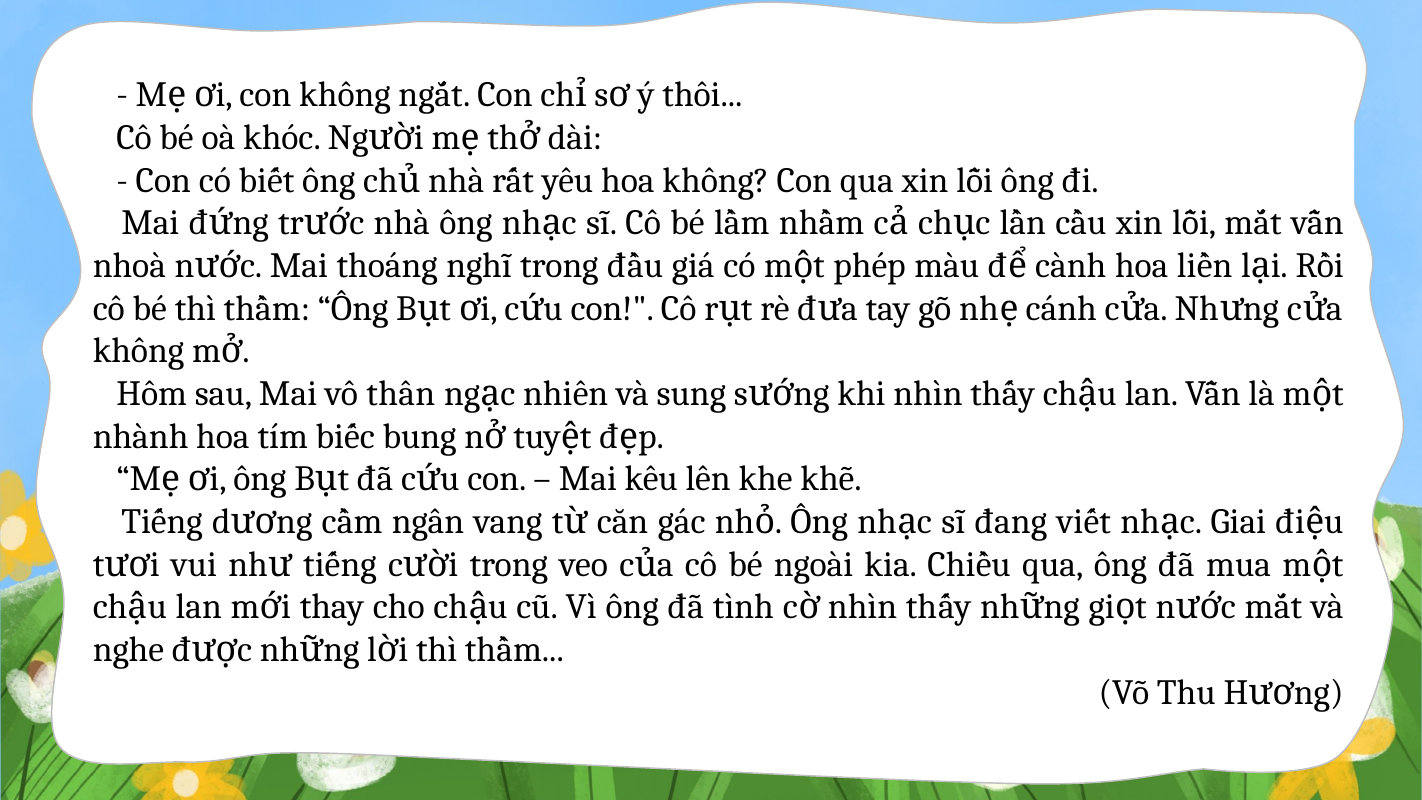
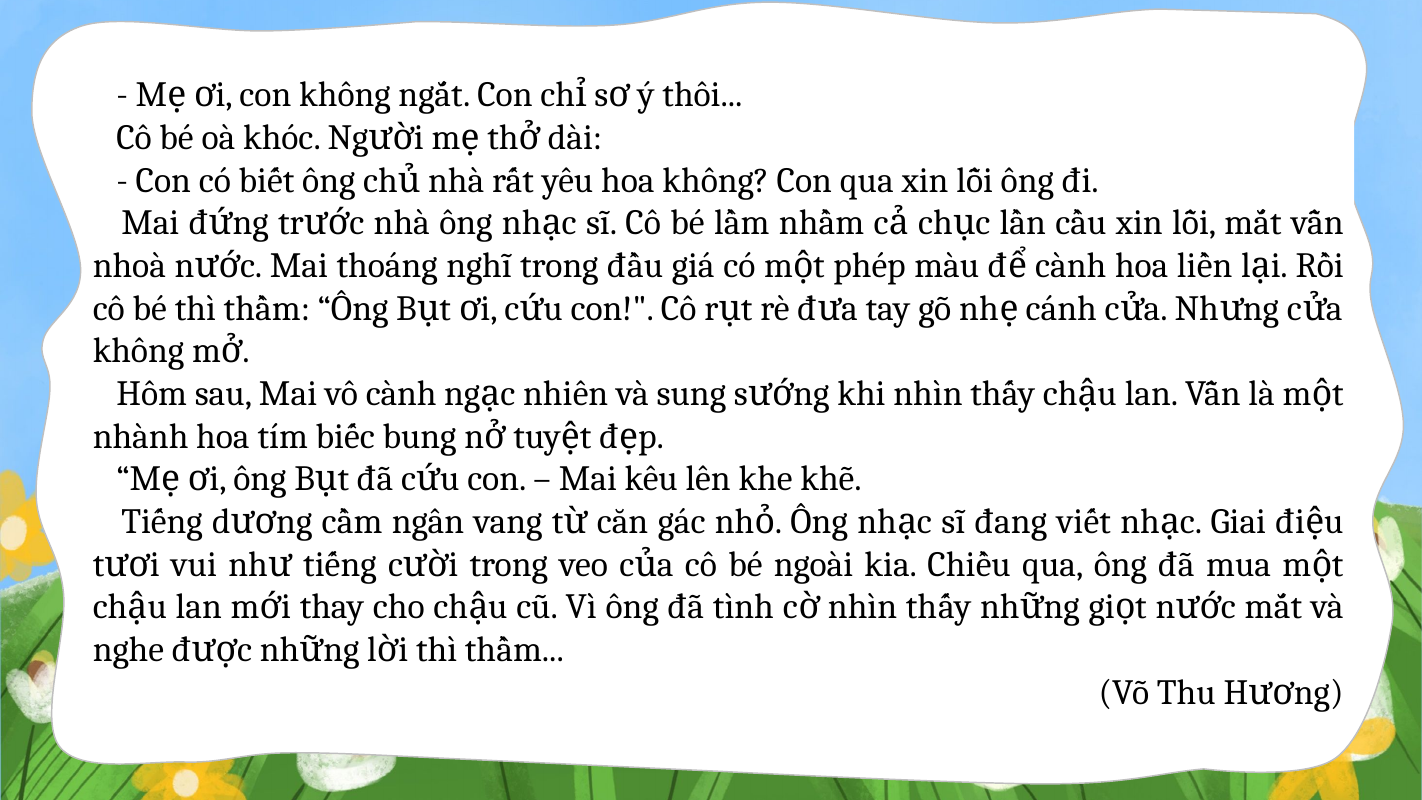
vô thân: thân -> cành (401, 394)
